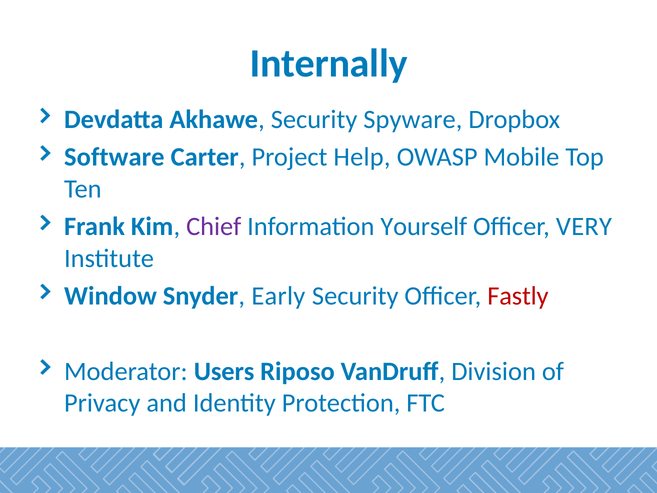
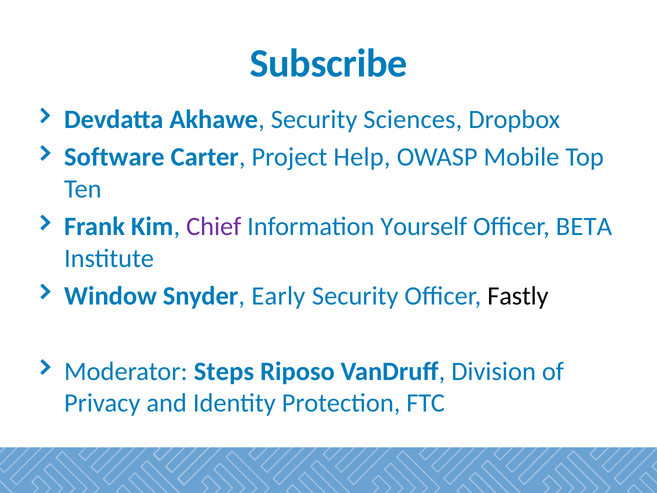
Internally: Internally -> Subscribe (329, 64)
Spyware: Spyware -> Sciences (413, 120)
VERY: VERY -> BETA (584, 227)
Fastly colour: red -> black (518, 296)
Users: Users -> Steps (224, 371)
